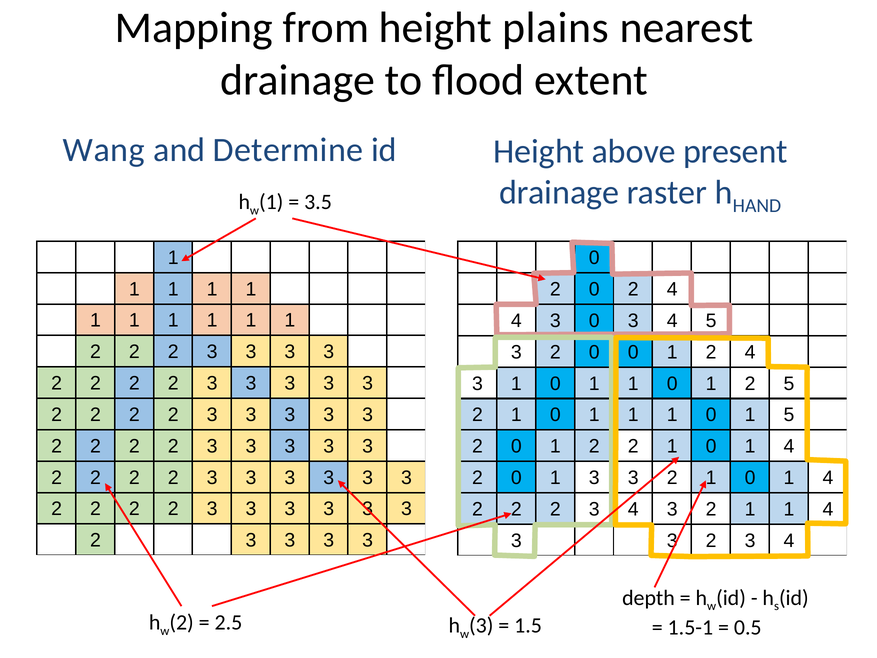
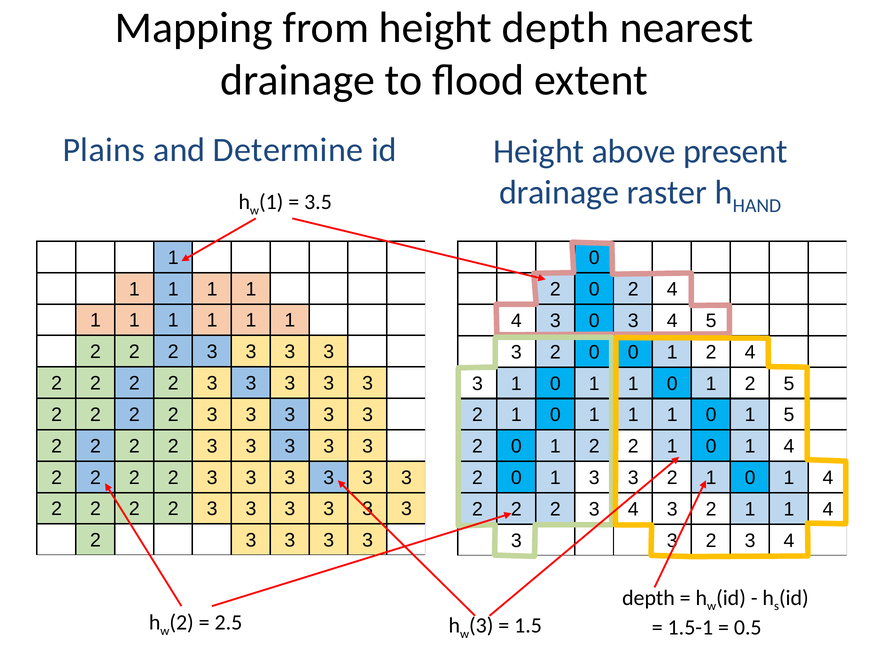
height plains: plains -> depth (555, 28)
Wang: Wang -> Plains (104, 150)
